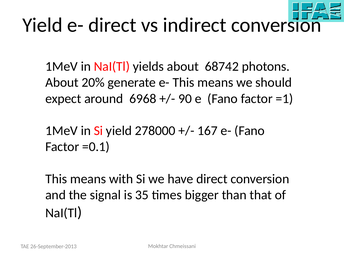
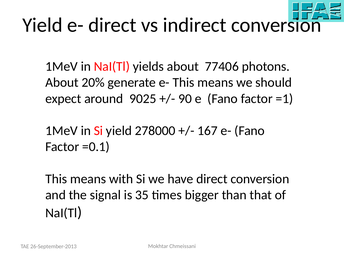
68742: 68742 -> 77406 (222, 67)
6968: 6968 -> 9025 (143, 99)
